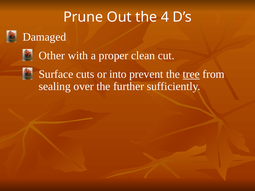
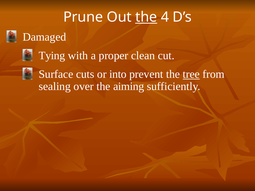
the underline: none -> present (146, 17)
Other: Other -> Tying (52, 56)
further: further -> aiming (129, 87)
